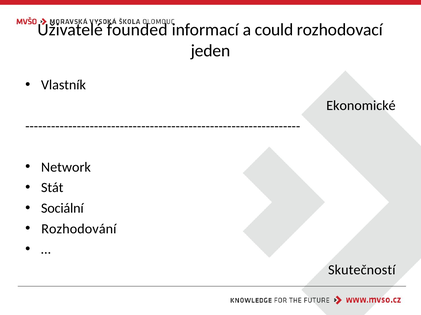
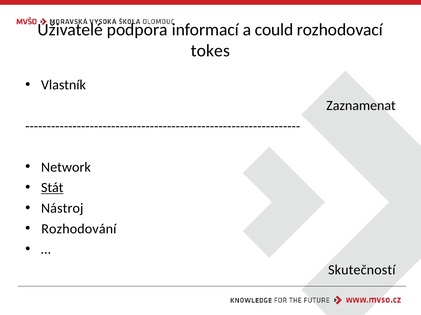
founded: founded -> podpora (137, 30)
jeden: jeden -> tokes (210, 51)
Ekonomické: Ekonomické -> Zaznamenat (361, 106)
Stát underline: none -> present (52, 188)
Sociální: Sociální -> Nástroj (62, 209)
